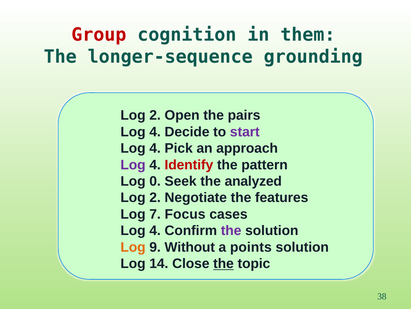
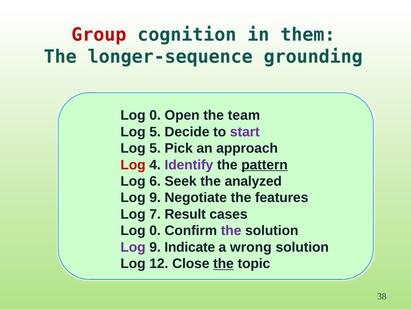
2: 2 -> 0 (155, 115)
pairs: pairs -> team (244, 115)
4: 4 -> 5 (155, 132)
4: 4 -> 5 (155, 148)
Log colour: purple -> red (133, 164)
Identify colour: red -> purple (189, 164)
pattern underline: none -> present (265, 164)
0: 0 -> 6 (155, 181)
2: 2 -> 9 (155, 197)
Focus: Focus -> Result (185, 214)
4: 4 -> 0 (155, 230)
Log colour: orange -> purple (133, 247)
Without: Without -> Indicate (190, 247)
points: points -> wrong (251, 247)
14: 14 -> 12 (159, 263)
